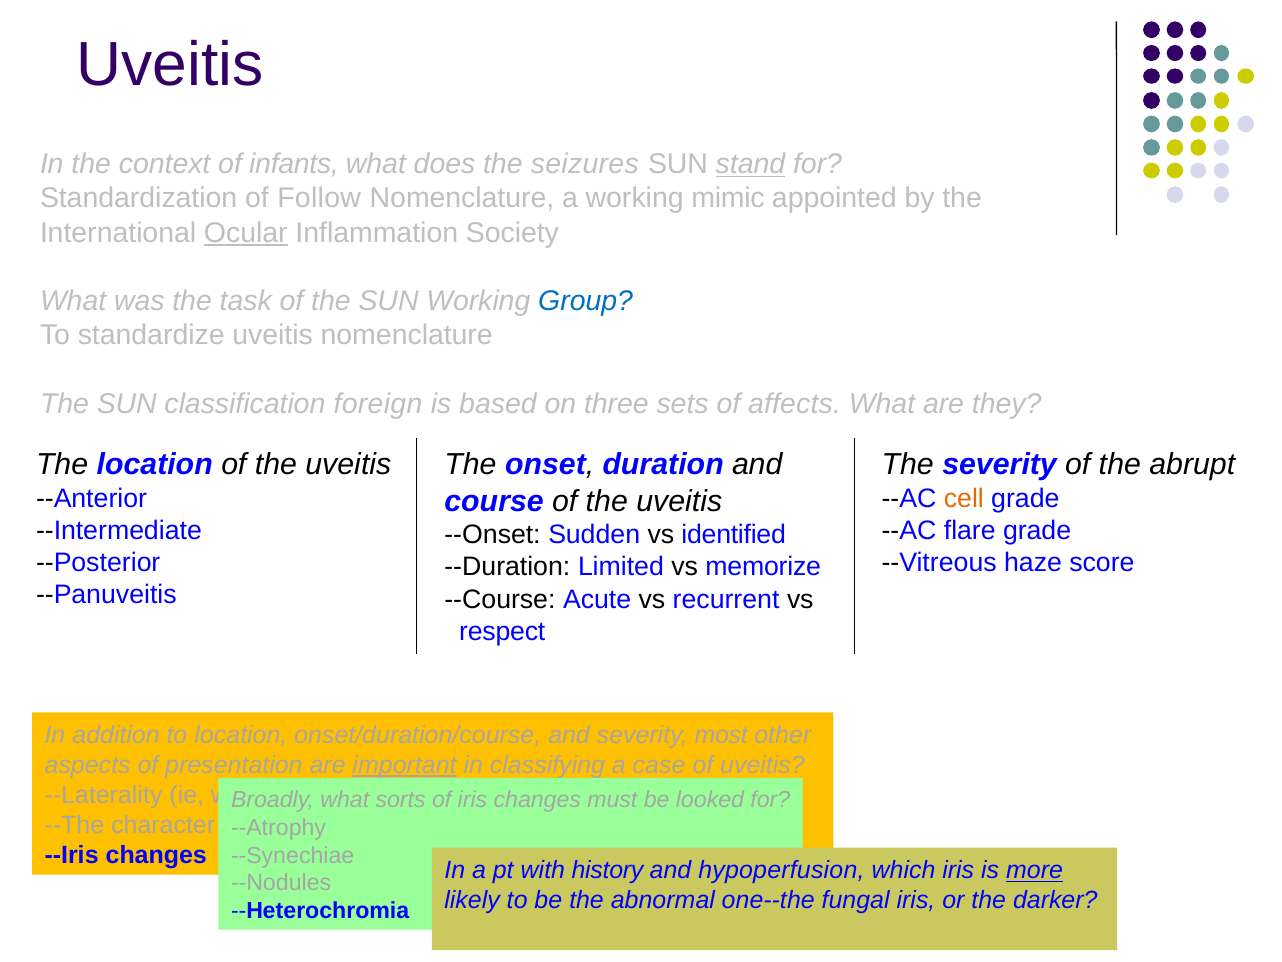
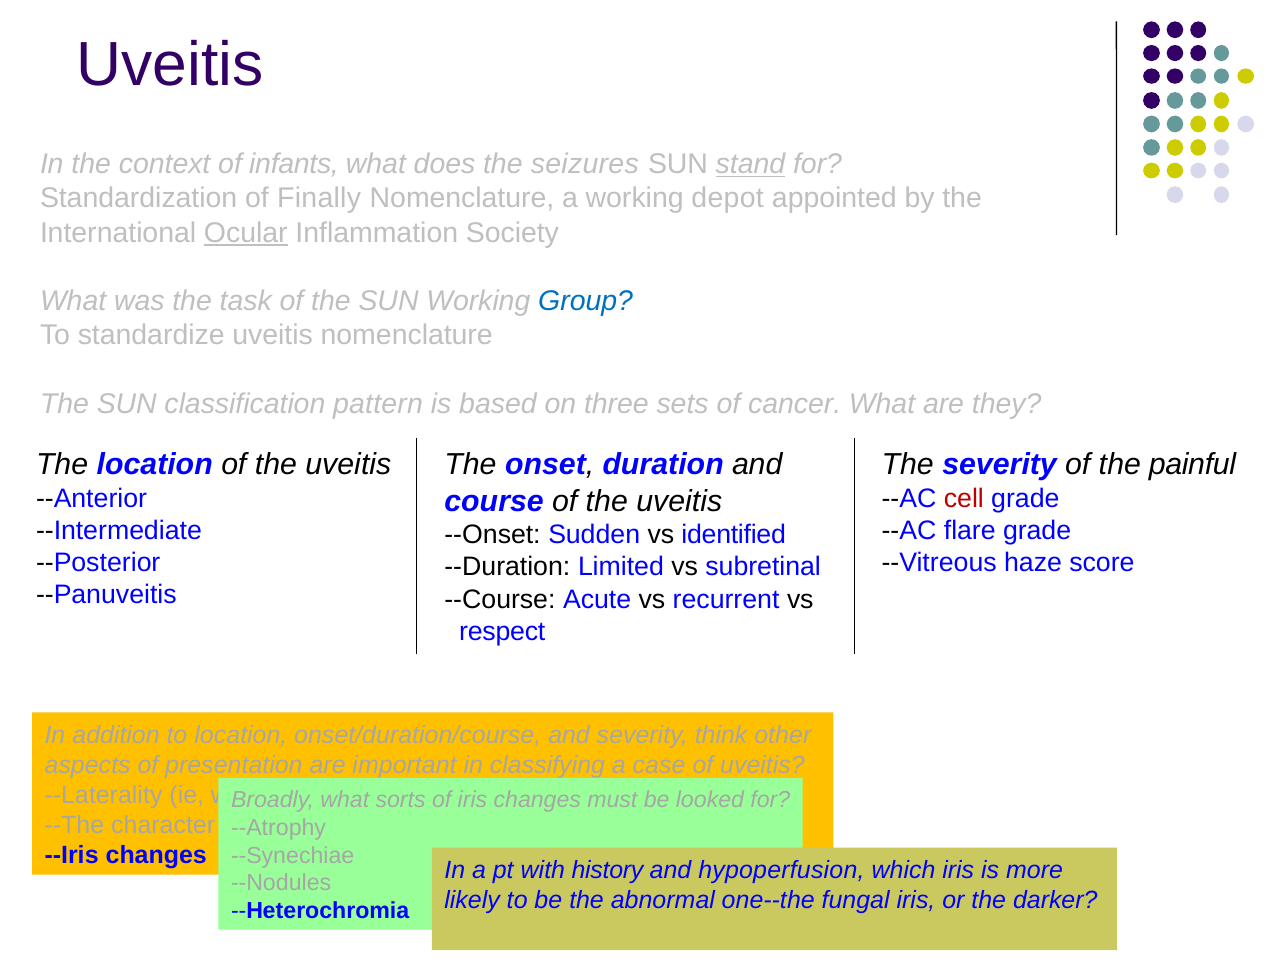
Follow: Follow -> Finally (319, 198)
mimic: mimic -> depot (728, 198)
foreign: foreign -> pattern (378, 403)
affects: affects -> cancer (795, 403)
abrupt: abrupt -> painful (1192, 465)
cell colour: orange -> red (964, 499)
memorize: memorize -> subretinal (763, 567)
most: most -> think (721, 735)
important underline: present -> none (405, 765)
more underline: present -> none (1035, 870)
